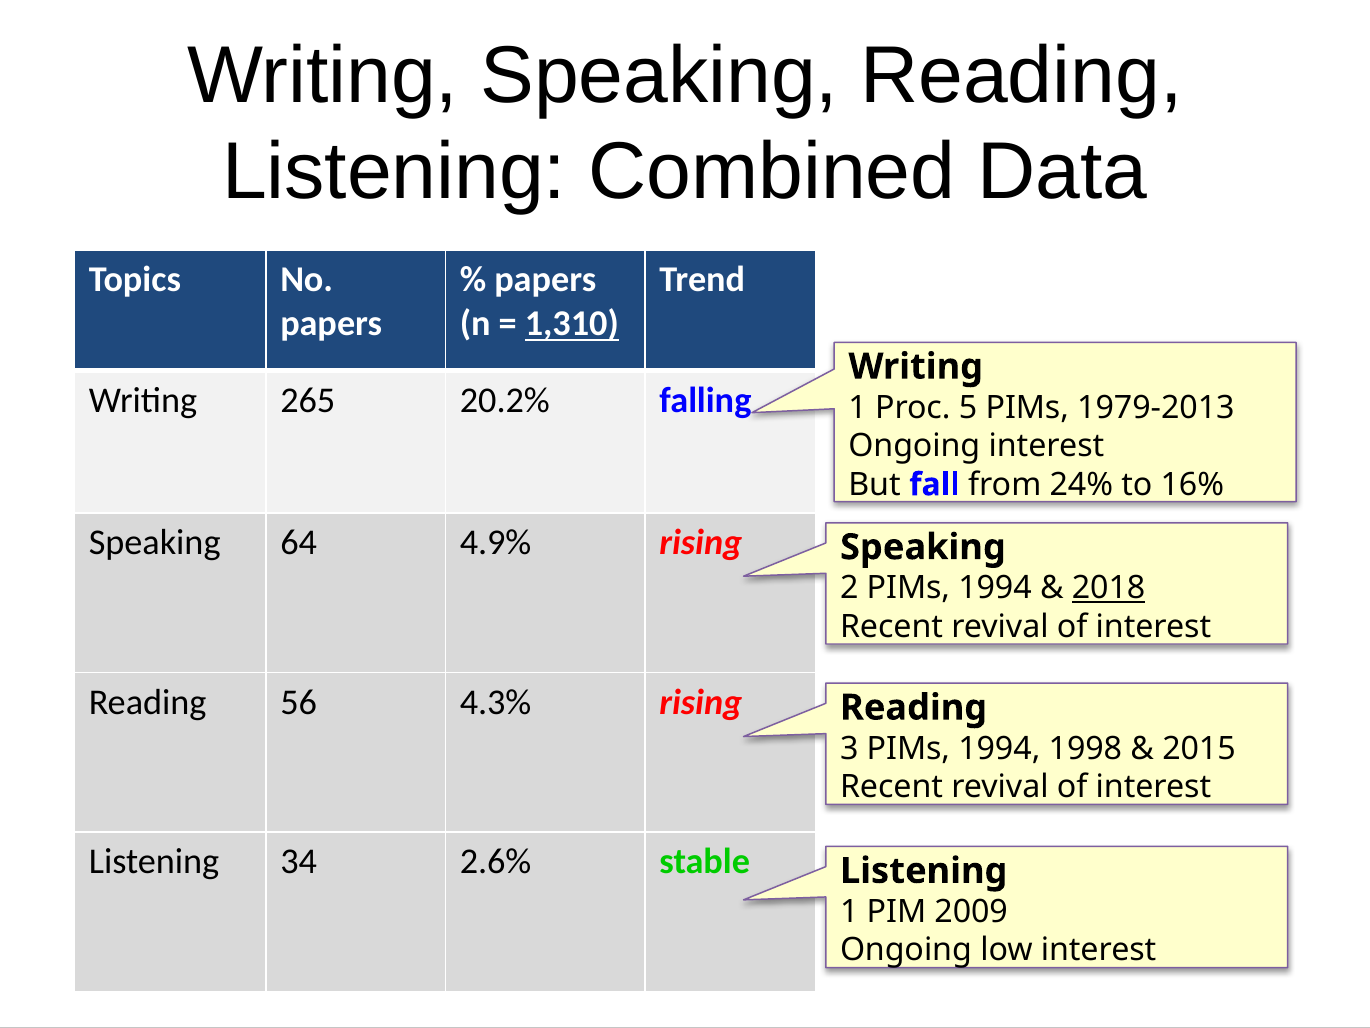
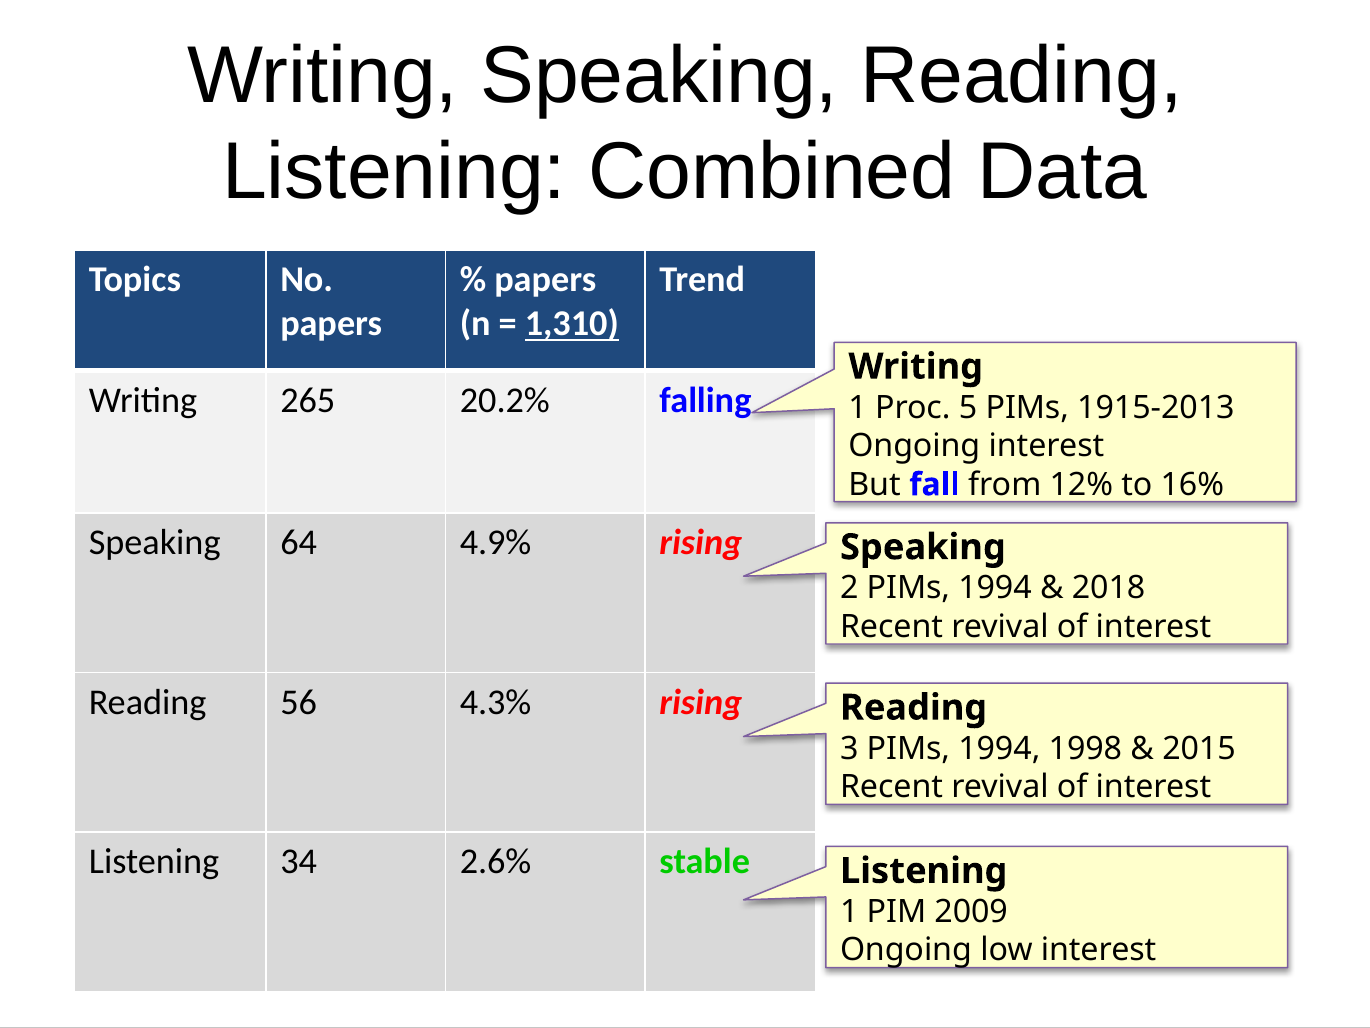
1979-2013: 1979-2013 -> 1915-2013 (1156, 407)
24%: 24% -> 12% (1081, 485)
2018 underline: present -> none (1109, 588)
